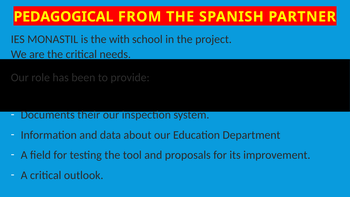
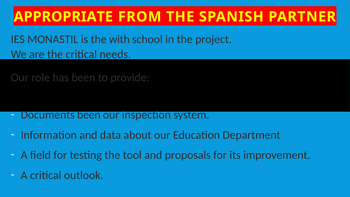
PEDAGOGICAL: PEDAGOGICAL -> APPROPRIATE (63, 17)
Documents their: their -> been (89, 115)
